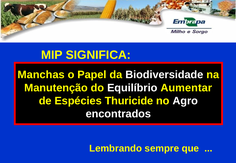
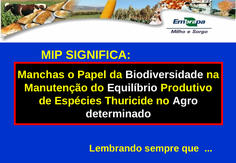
Aumentar: Aumentar -> Produtivo (186, 88)
encontrados: encontrados -> determinado (118, 114)
